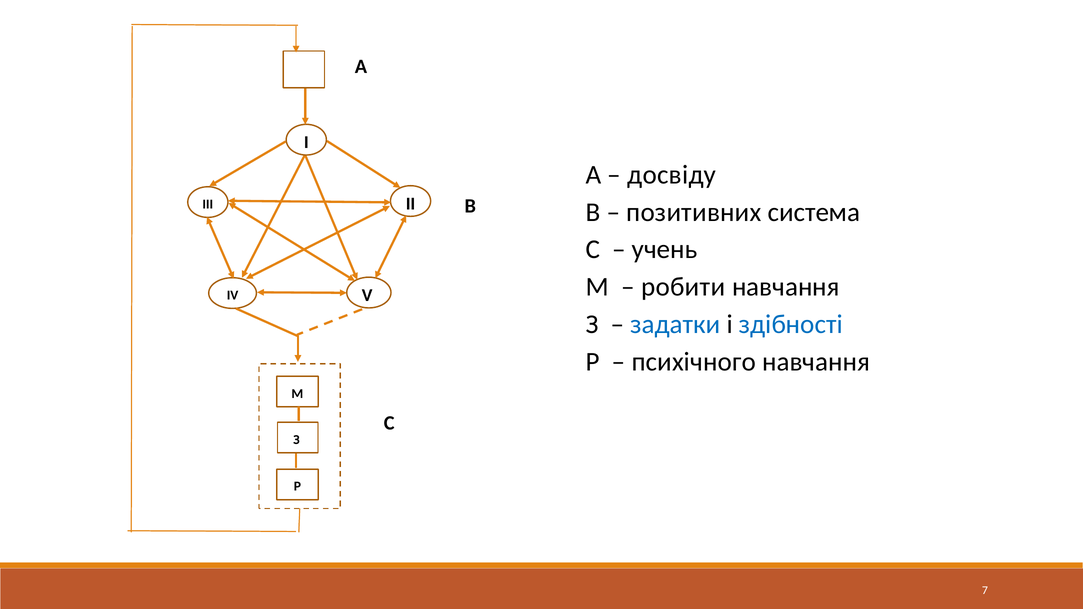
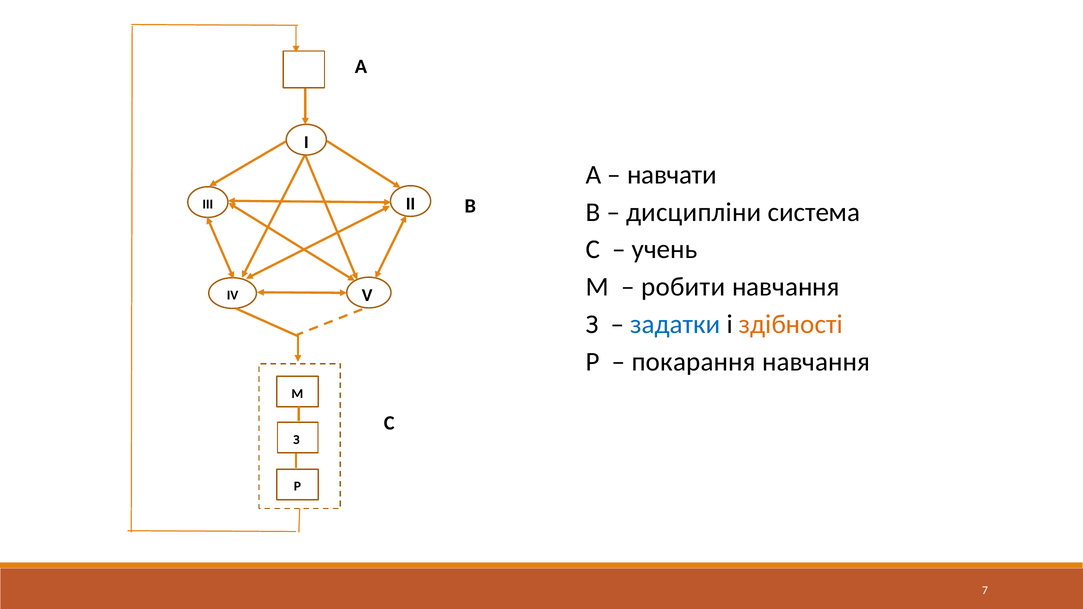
досвіду: досвіду -> навчати (672, 175)
позитивних: позитивних -> дисципліни (694, 212)
здібності colour: blue -> orange (791, 324)
психічного: психічного -> покарання (694, 362)
